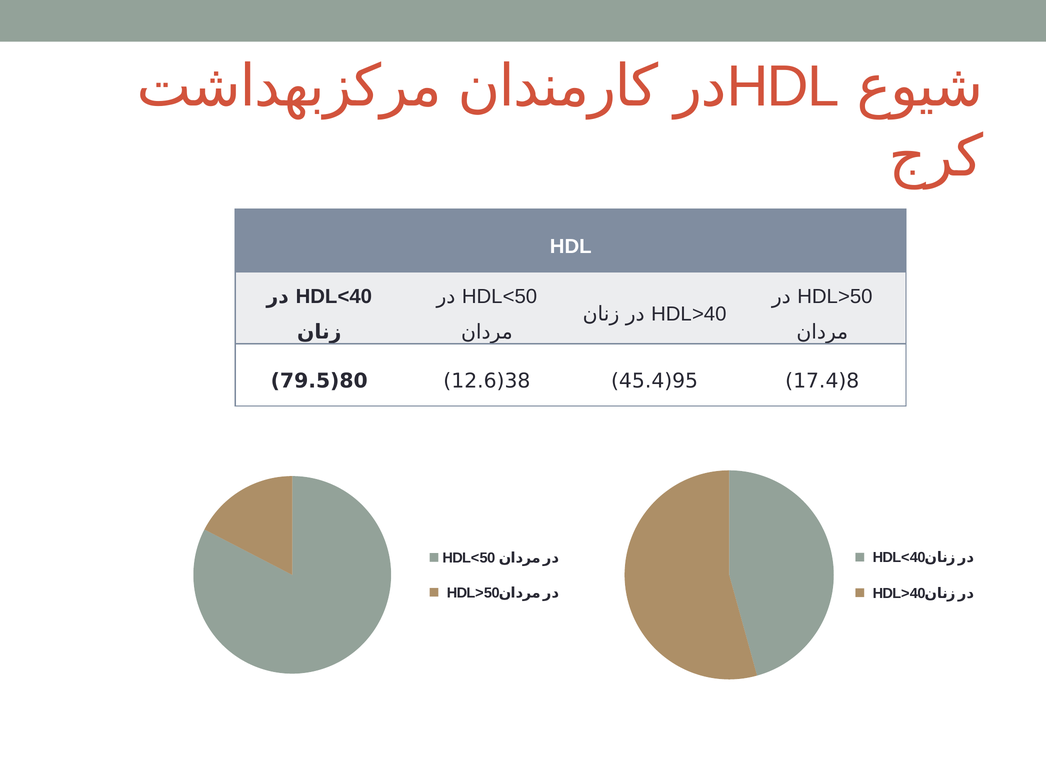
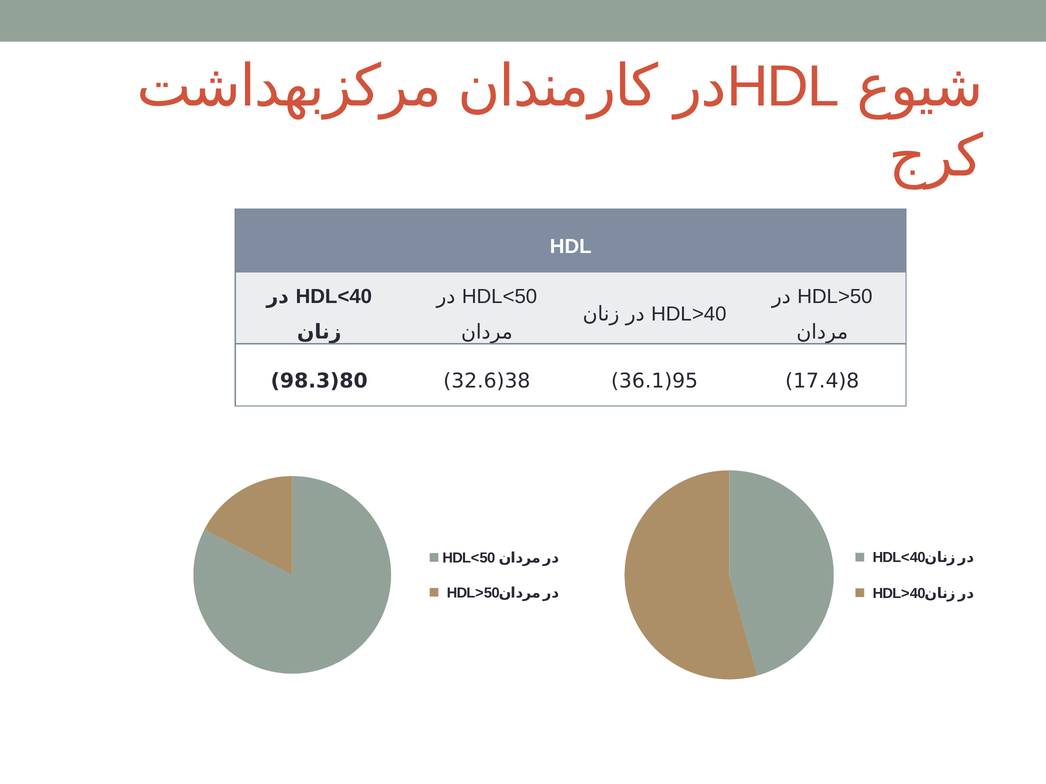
79.5: 79.5 -> 98.3 (305, 381)
12.6: 12.6 -> 32.6 (474, 381)
45.4: 45.4 -> 36.1 (642, 381)
